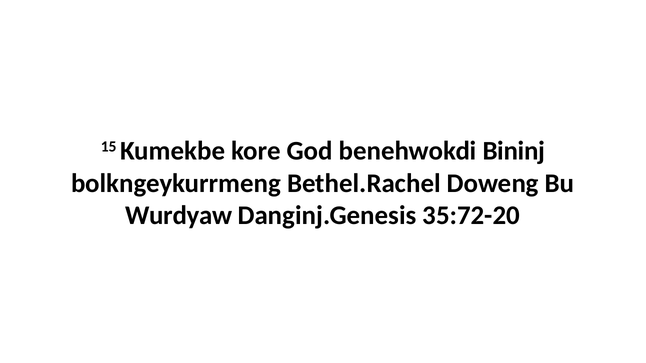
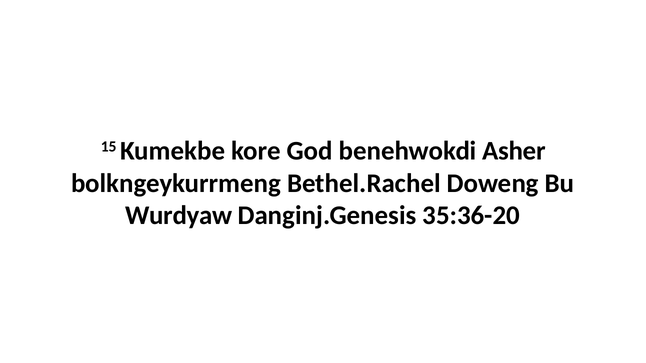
Bininj: Bininj -> Asher (514, 151)
35:72-20: 35:72-20 -> 35:36-20 (471, 216)
